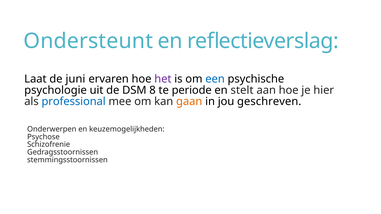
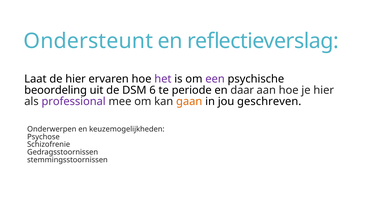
de juni: juni -> hier (76, 79)
een colour: blue -> purple (215, 79)
psychologie: psychologie -> beoordeling (56, 90)
8: 8 -> 6 (153, 90)
stelt: stelt -> daar (242, 90)
professional colour: blue -> purple (74, 102)
